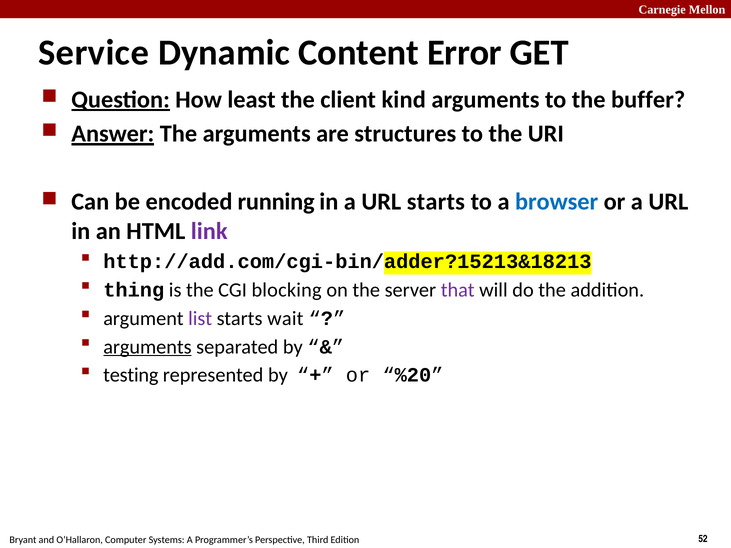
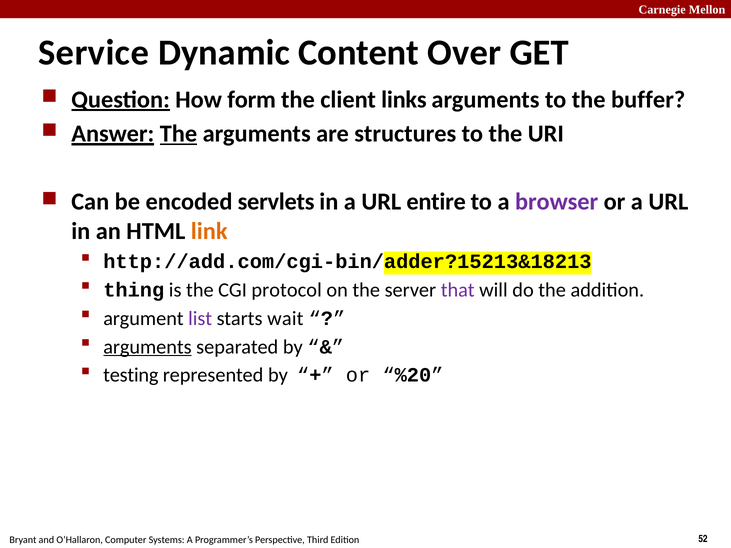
Error: Error -> Over (464, 53)
least: least -> form (252, 100)
kind: kind -> links (404, 100)
The underline: none -> present (178, 134)
running: running -> servlets (276, 202)
URL starts: starts -> entire (436, 202)
browser colour: blue -> purple (557, 202)
link colour: purple -> orange (209, 231)
blocking: blocking -> protocol (287, 290)
